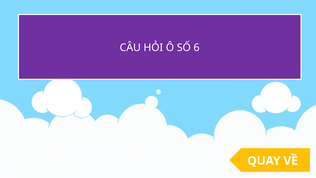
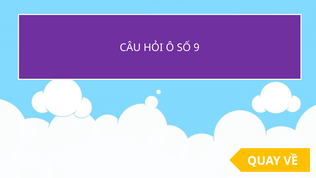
6: 6 -> 9 (197, 48)
